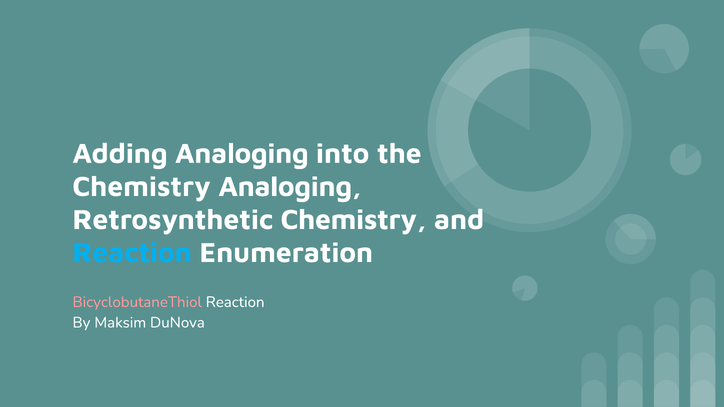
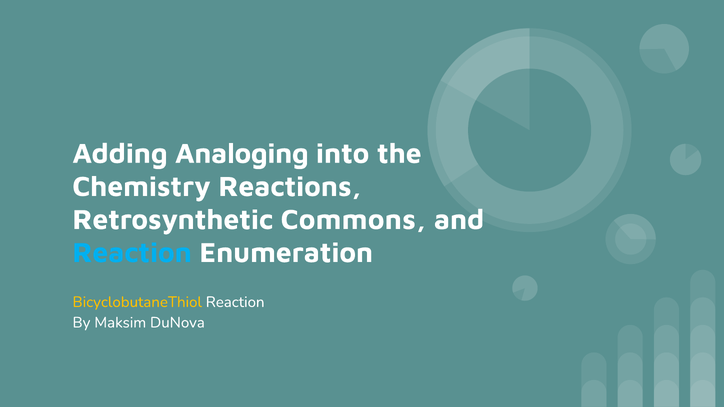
Chemistry Analoging: Analoging -> Reactions (290, 187)
Retrosynthetic Chemistry: Chemistry -> Commons (353, 220)
BicyclobutaneThiol colour: pink -> yellow (137, 302)
